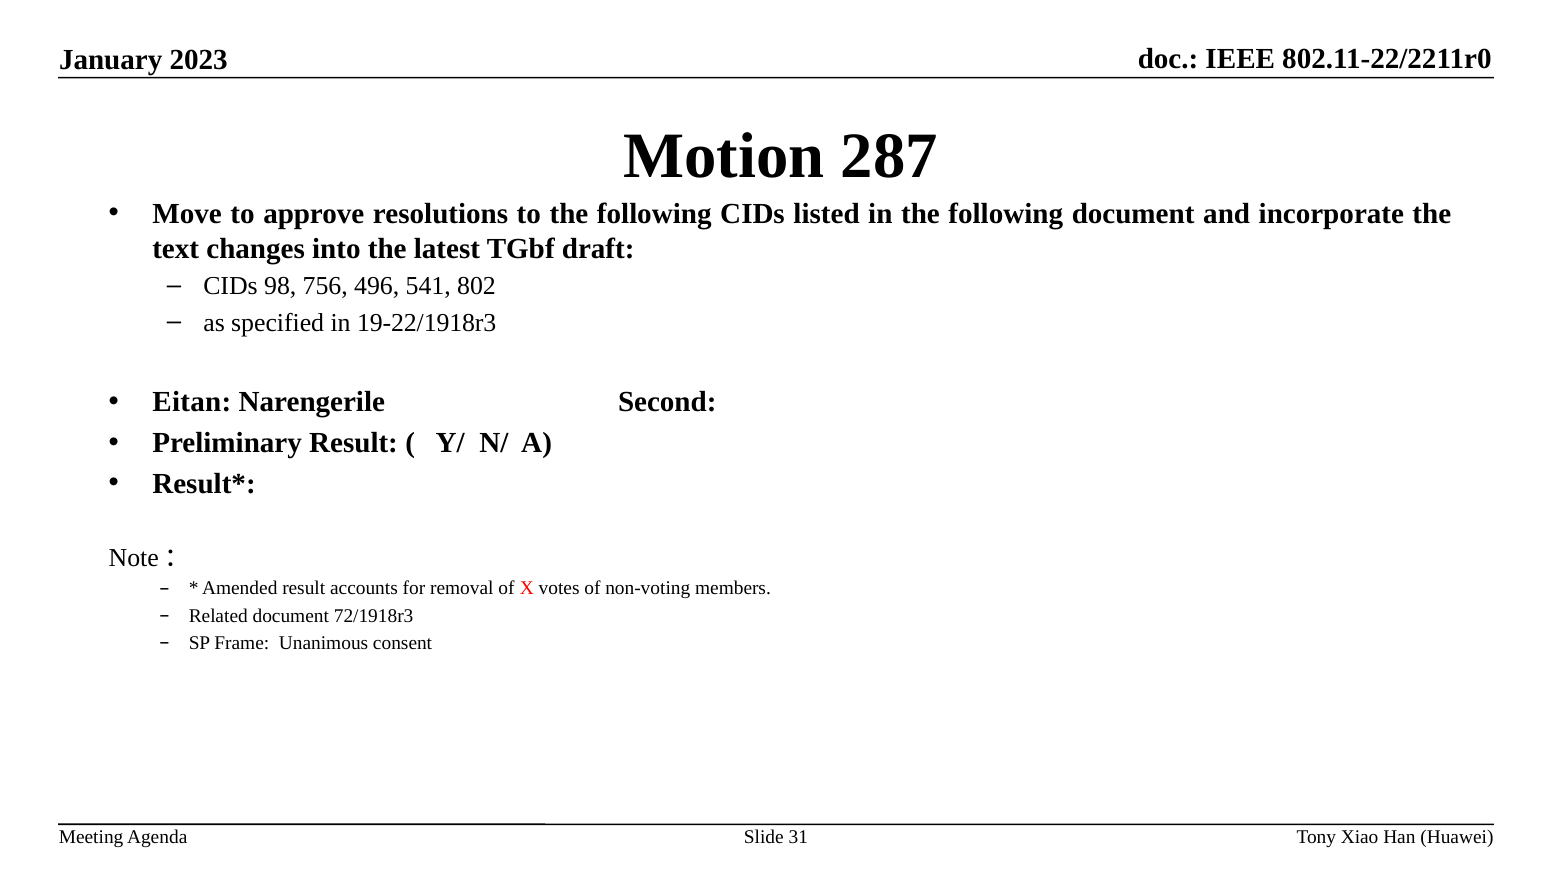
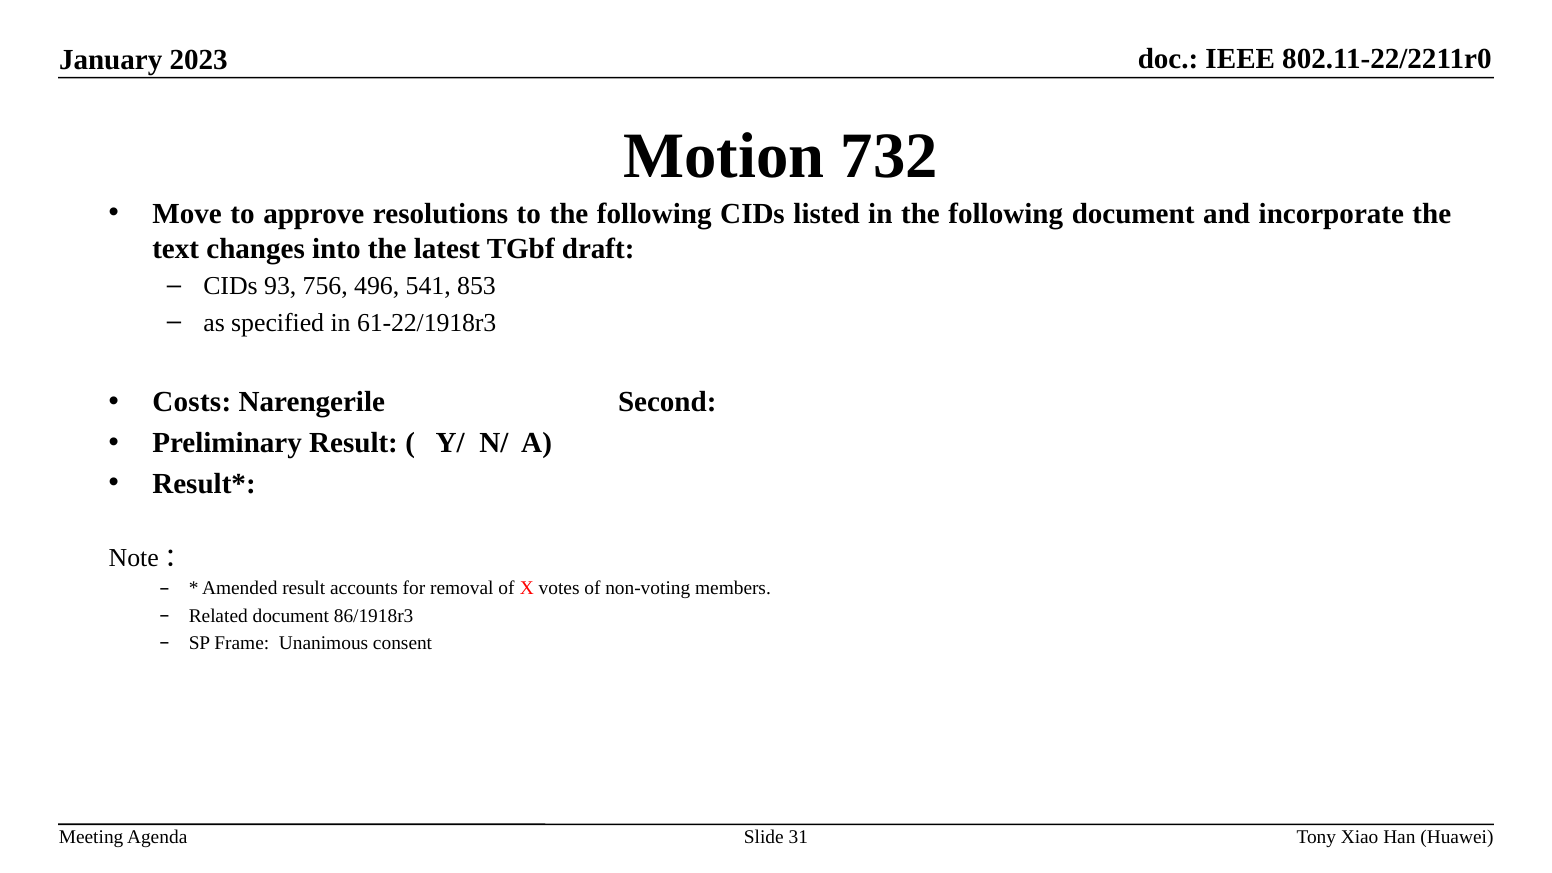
287: 287 -> 732 (889, 156)
98: 98 -> 93 (280, 286)
802: 802 -> 853 (477, 286)
19-22/1918r3: 19-22/1918r3 -> 61-22/1918r3 (427, 323)
Eitan: Eitan -> Costs (192, 402)
72/1918r3: 72/1918r3 -> 86/1918r3 (374, 616)
